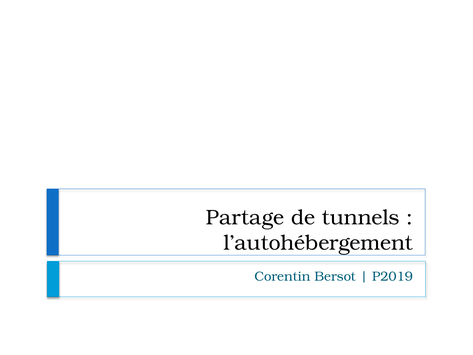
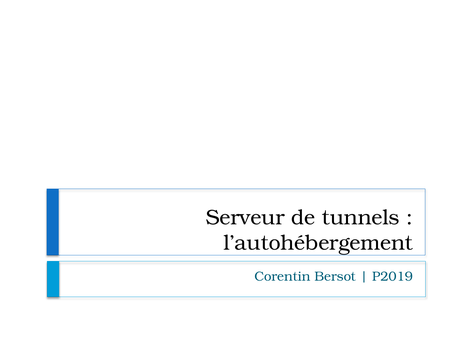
Partage: Partage -> Serveur (245, 217)
